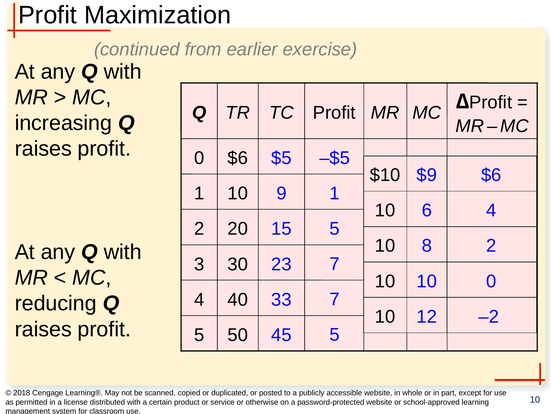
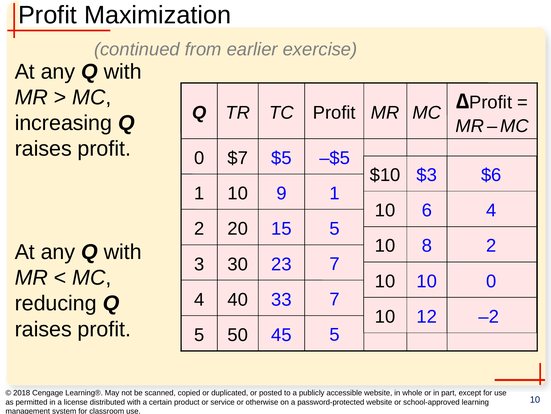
$6: $6 -> $7 (238, 158)
$9: $9 -> $3 (427, 175)
